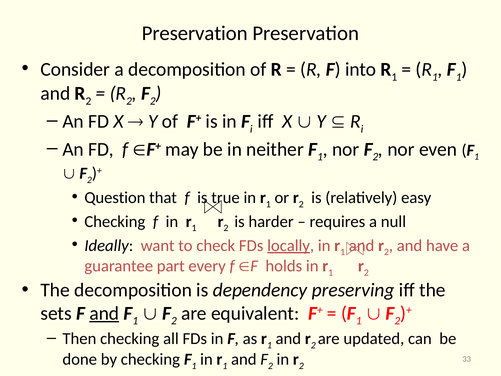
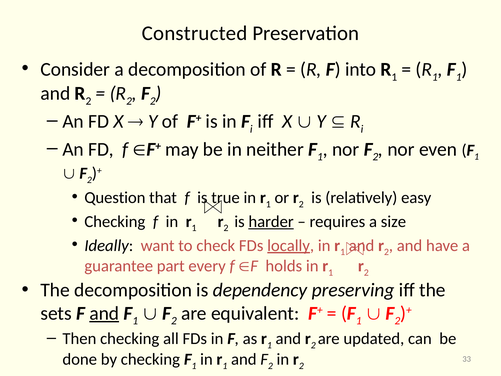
Preservation: Preservation -> Constructed (195, 33)
harder underline: none -> present (271, 221)
null: null -> size (393, 221)
